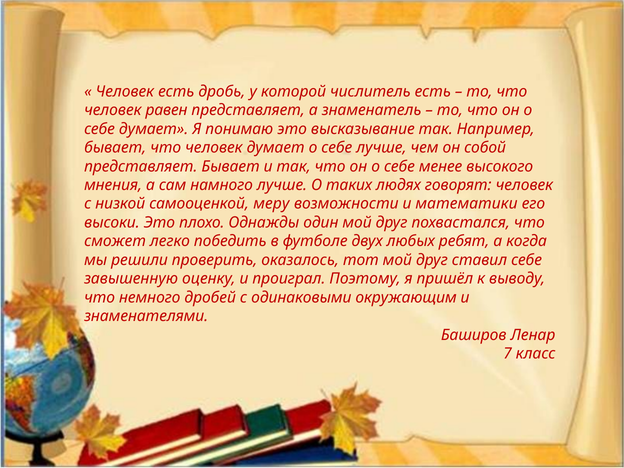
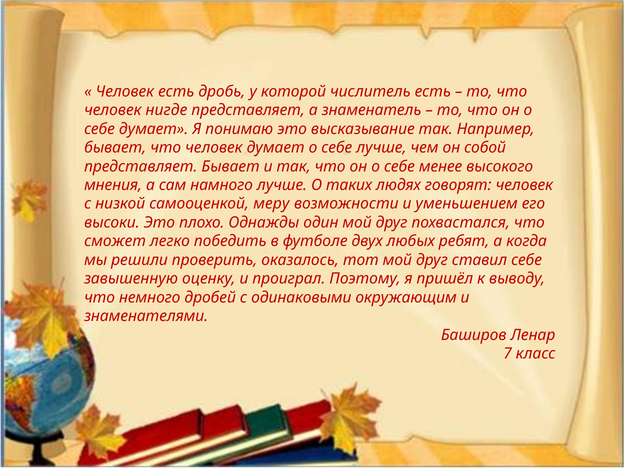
равен: равен -> нигде (166, 110)
математики: математики -> уменьшением (467, 204)
